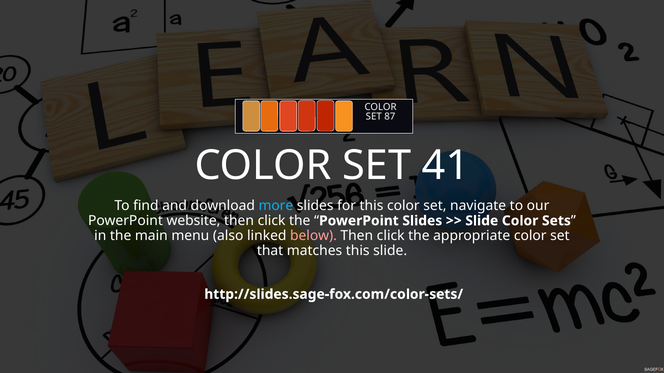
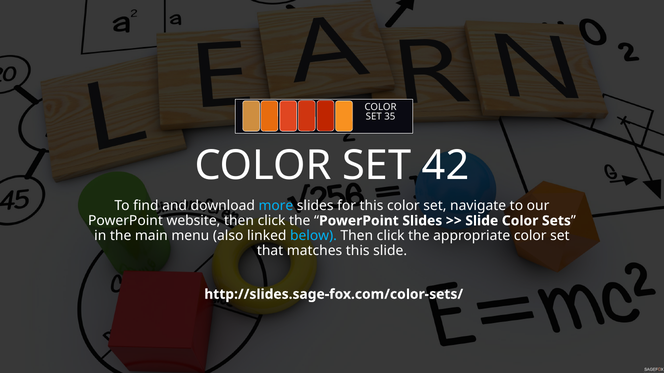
87: 87 -> 35 (390, 117)
41: 41 -> 42 (446, 166)
below colour: pink -> light blue (314, 236)
